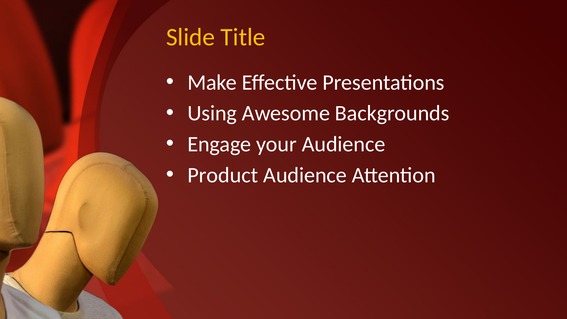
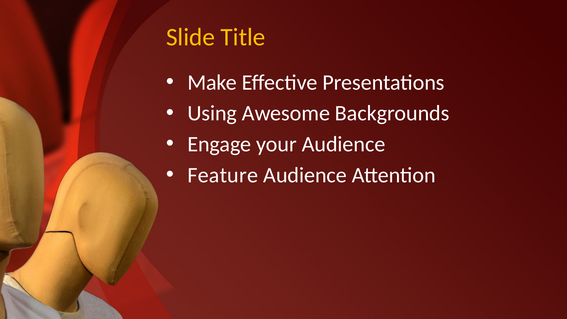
Product: Product -> Feature (223, 175)
